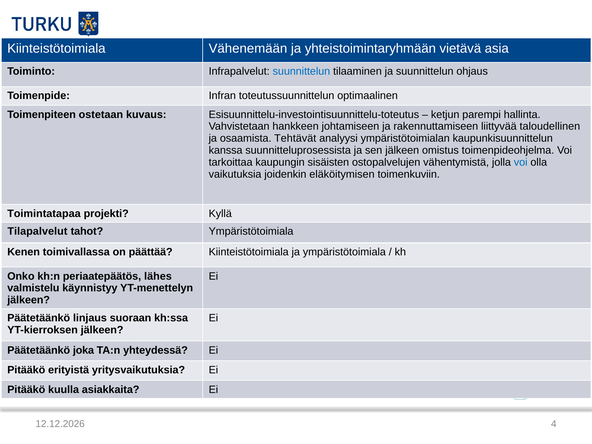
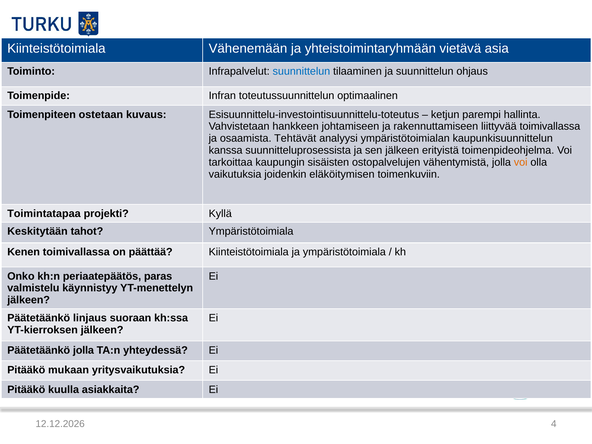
liittyvää taloudellinen: taloudellinen -> toimivallassa (550, 126)
omistus: omistus -> erityistä (440, 150)
voi colour: blue -> orange (521, 162)
Tilapalvelut: Tilapalvelut -> Keskitytään (37, 231)
lähes: lähes -> paras (158, 276)
Päätetäänkö joka: joka -> jolla (83, 350)
erityistä: erityistä -> mukaan (69, 370)
